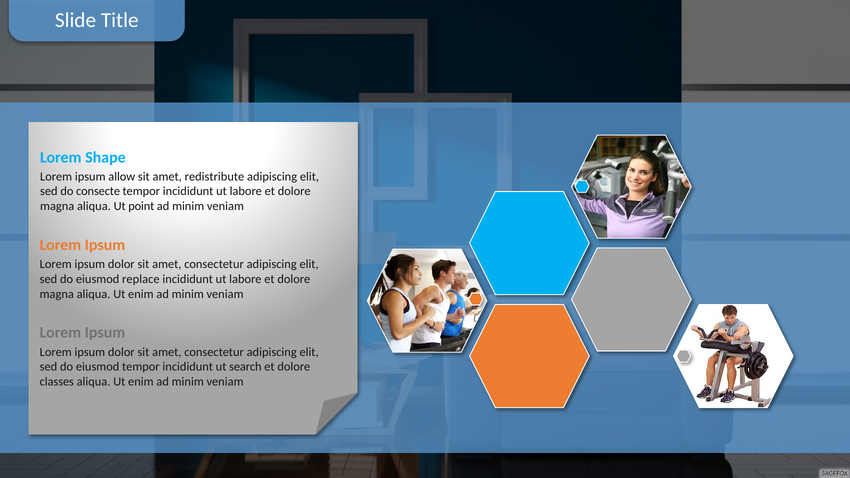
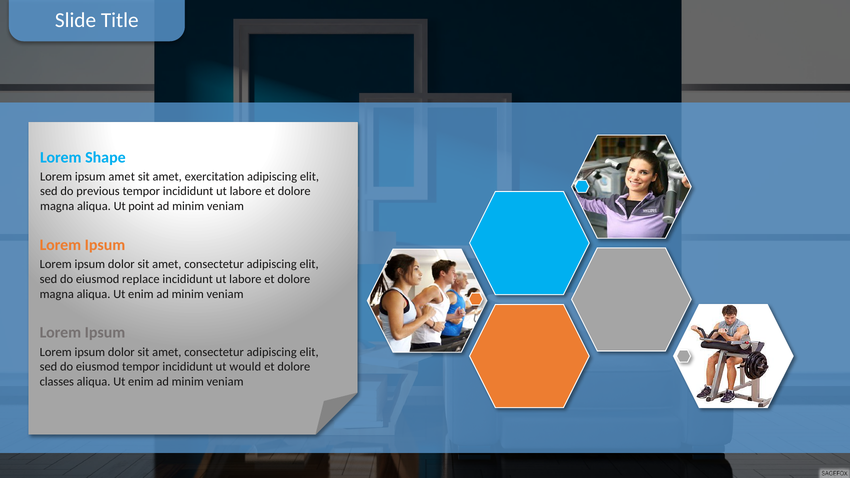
ipsum allow: allow -> amet (122, 177)
redistribute: redistribute -> exercitation (215, 177)
consecte: consecte -> previous (98, 191)
search: search -> would (245, 367)
